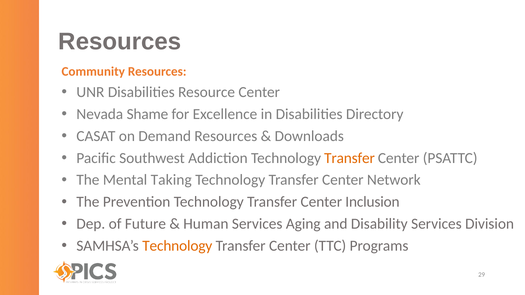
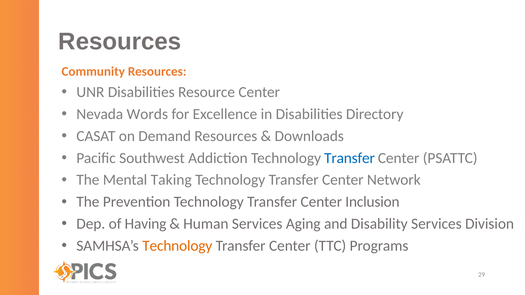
Shame: Shame -> Words (147, 114)
Transfer colour: orange -> blue (349, 158)
Future: Future -> Having (146, 224)
